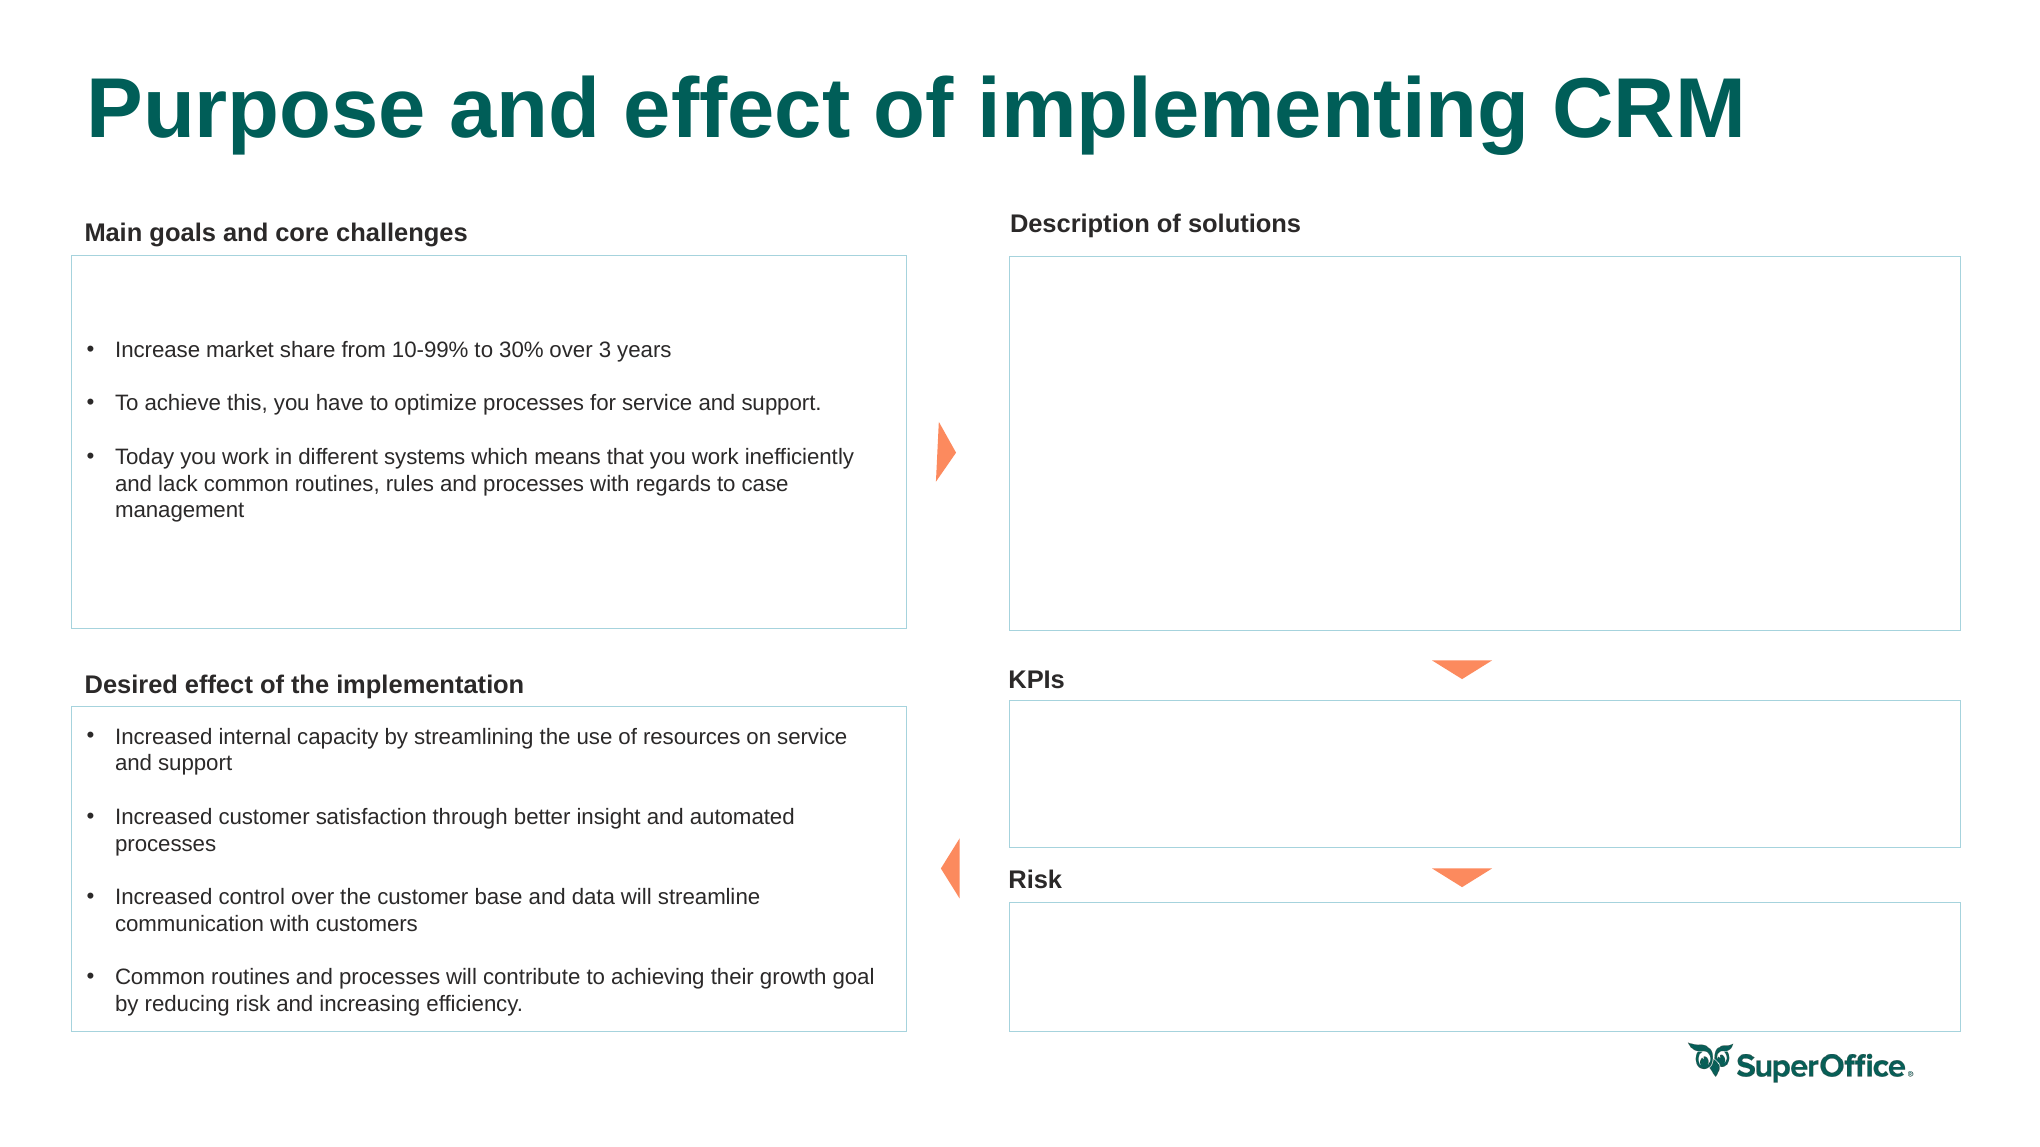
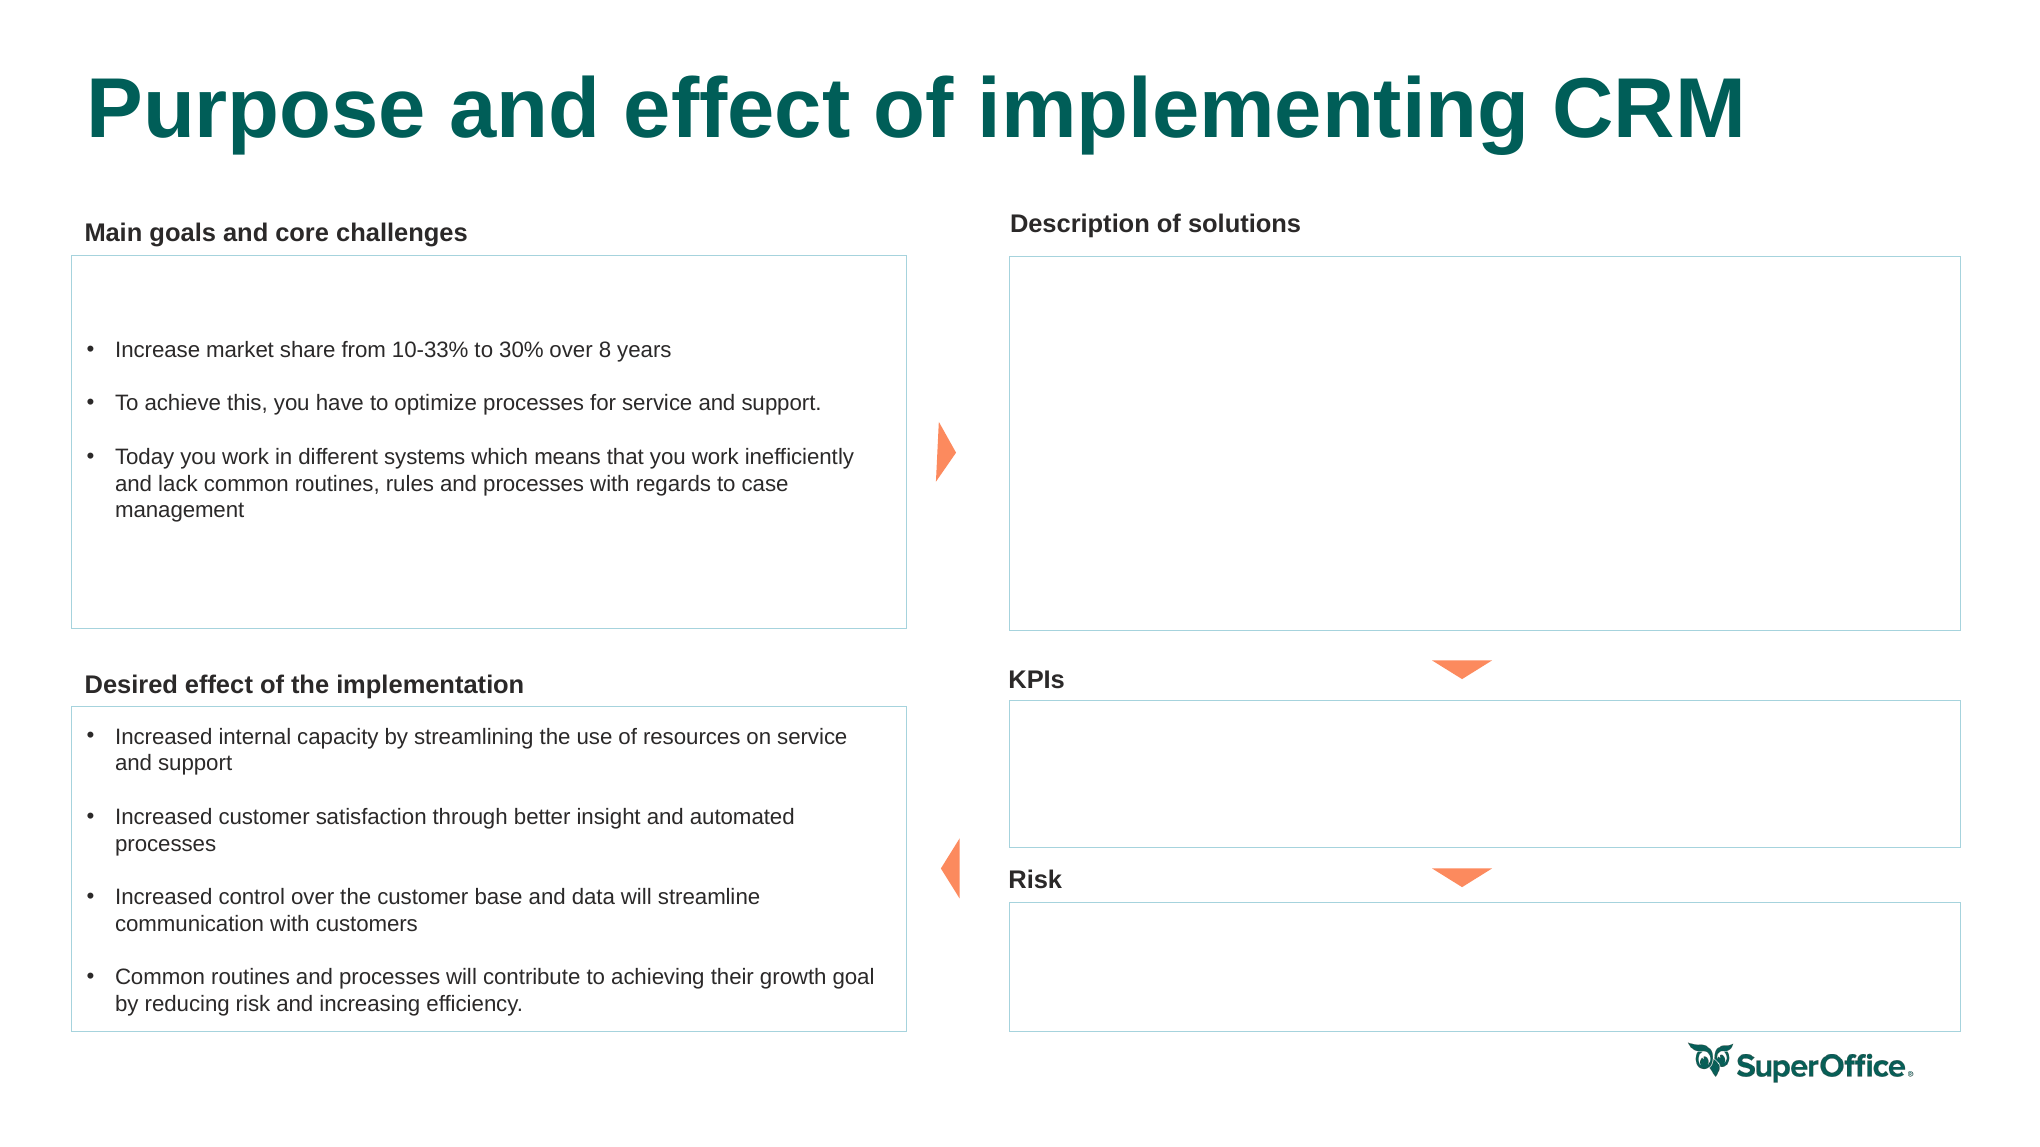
10-99%: 10-99% -> 10-33% (430, 350)
3: 3 -> 8 (605, 350)
